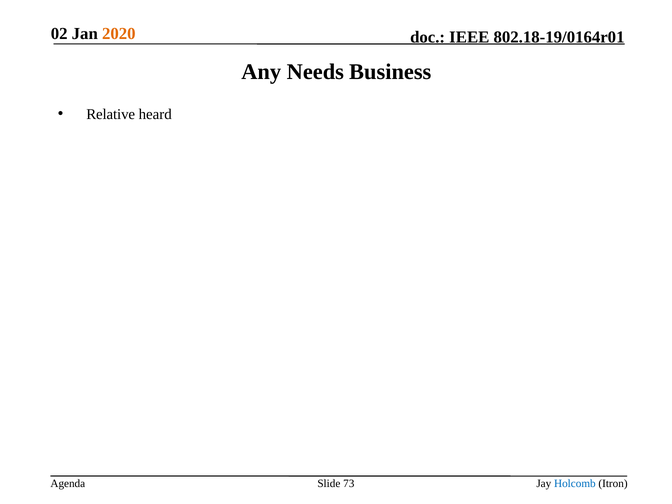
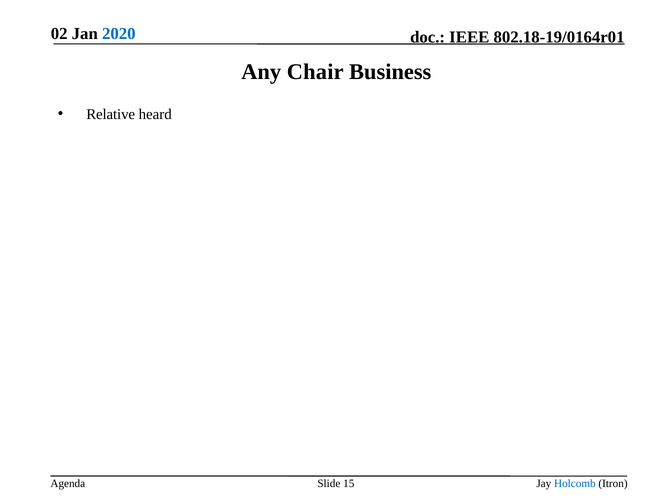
2020 colour: orange -> blue (119, 34)
Needs: Needs -> Chair (315, 72)
73: 73 -> 15 (349, 483)
